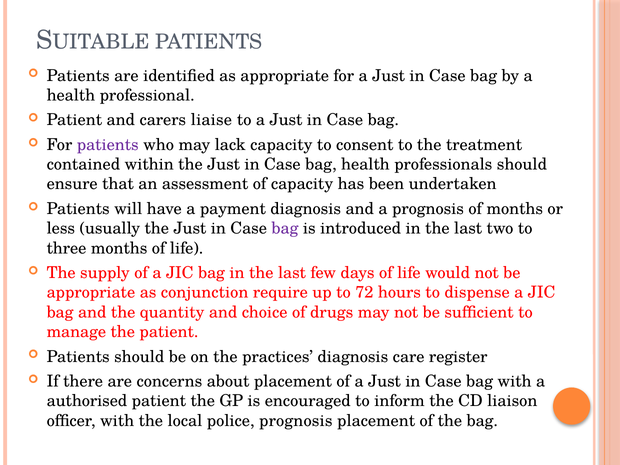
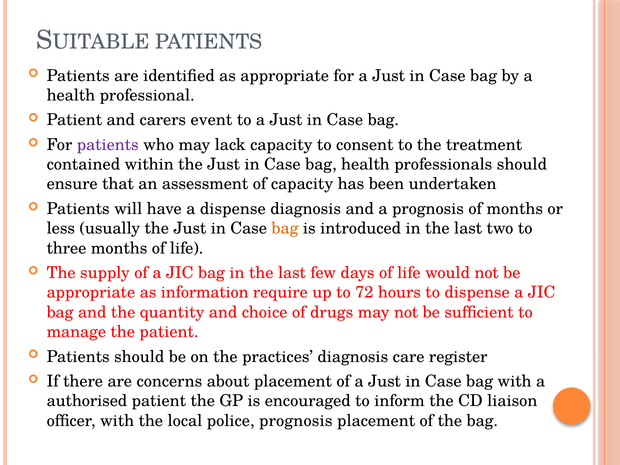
liaise: liaise -> event (211, 120)
a payment: payment -> dispense (233, 209)
bag colour: purple -> orange (285, 229)
conjunction: conjunction -> information (205, 293)
